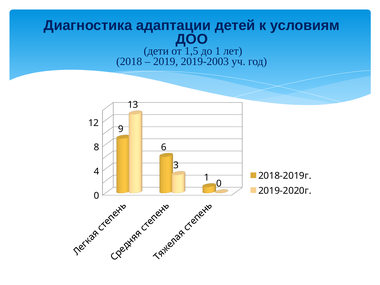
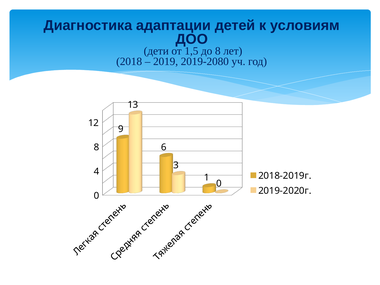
до 1: 1 -> 8 (218, 51)
2019-2003: 2019-2003 -> 2019-2080 (205, 62)
